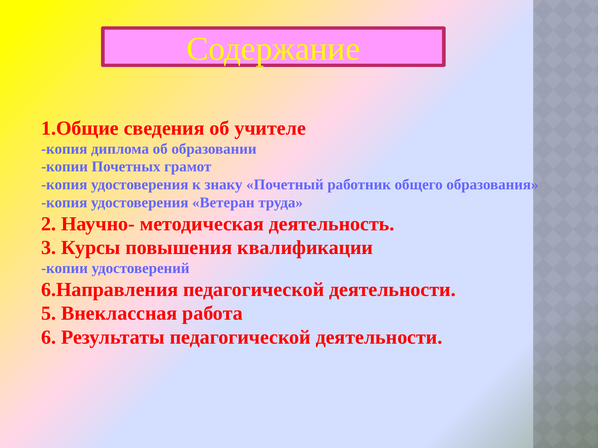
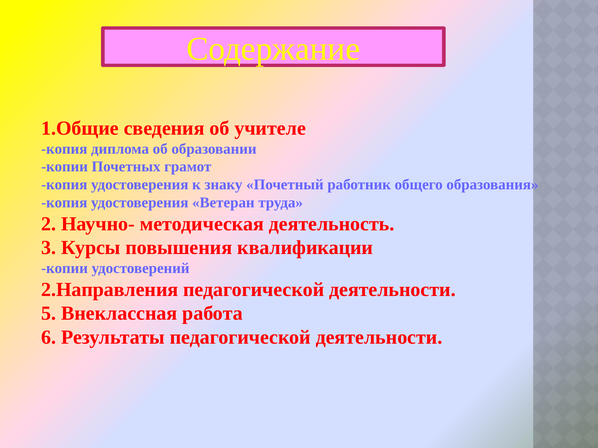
6.Направления: 6.Направления -> 2.Направления (110, 290)
